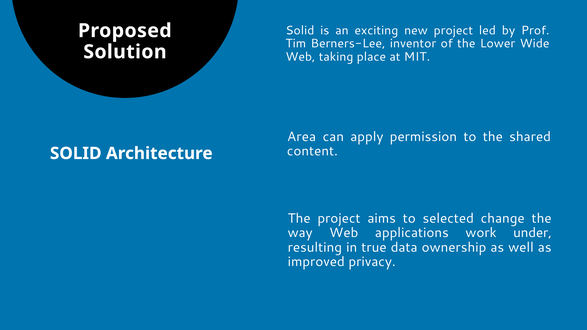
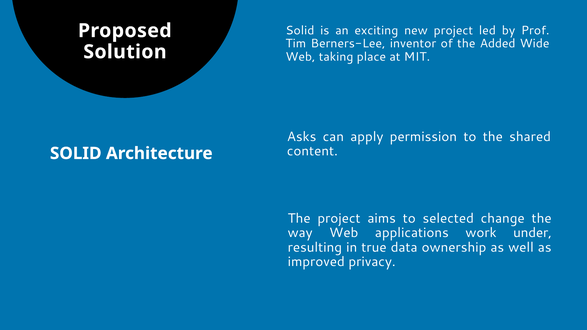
Lower: Lower -> Added (498, 44)
Area: Area -> Asks (302, 137)
